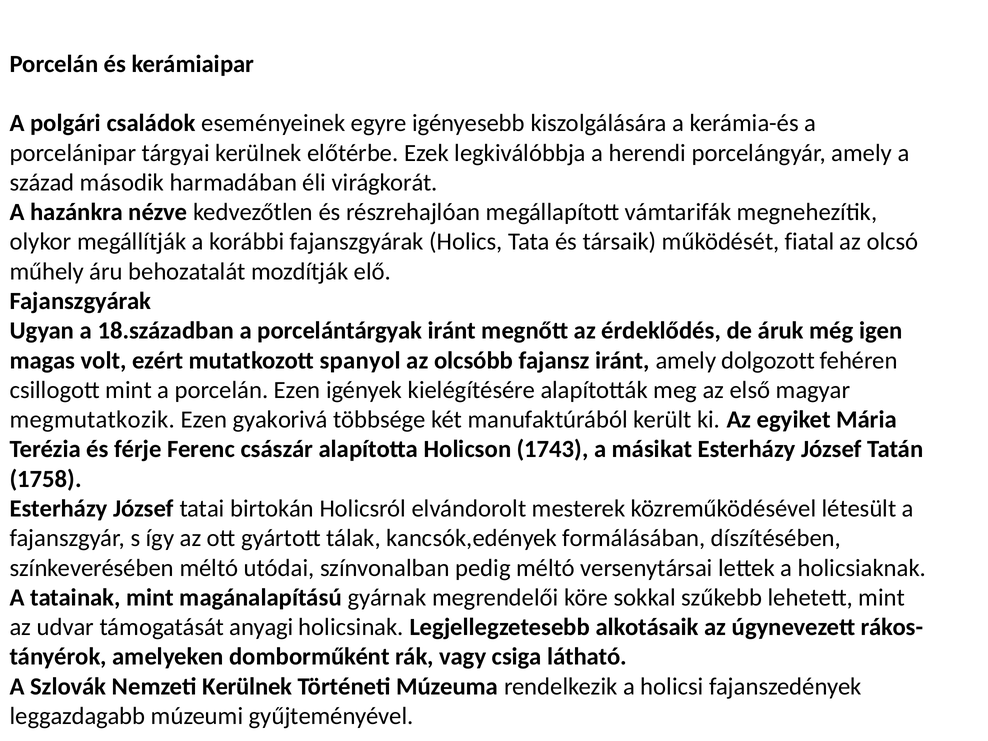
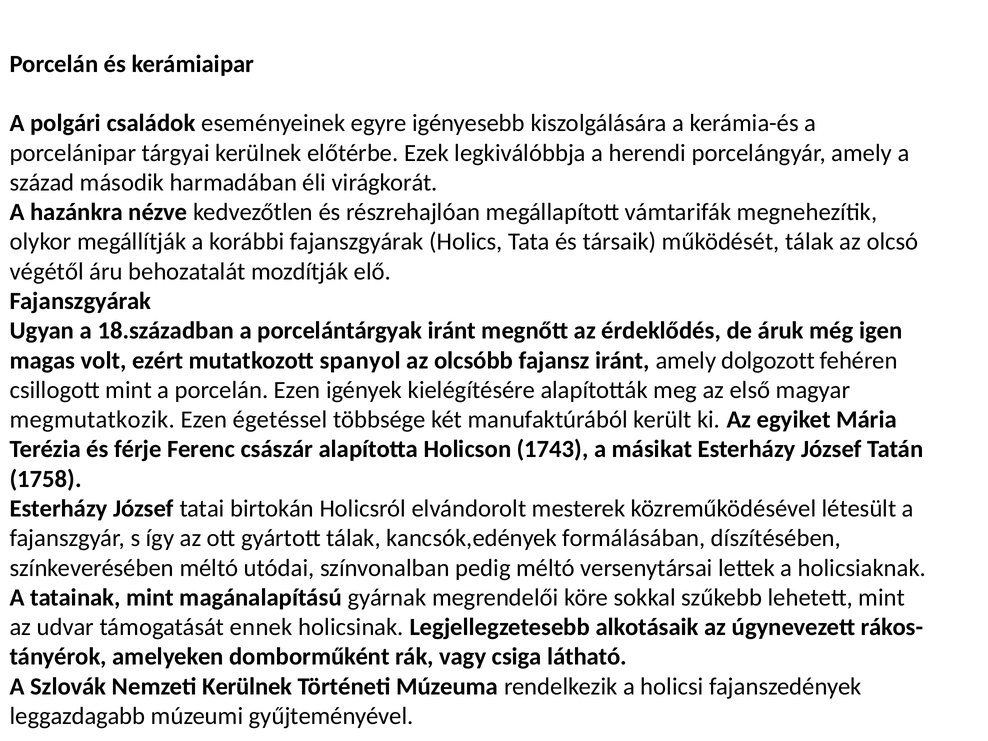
működését fiatal: fiatal -> tálak (809, 242)
műhely: műhely -> végétől (47, 271)
gyakorivá: gyakorivá -> égetéssel (280, 420)
anyagi: anyagi -> ennek (261, 627)
